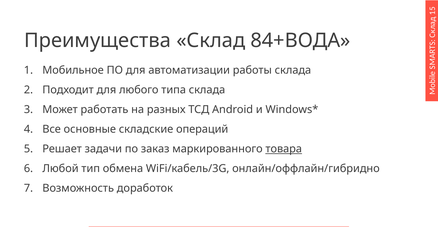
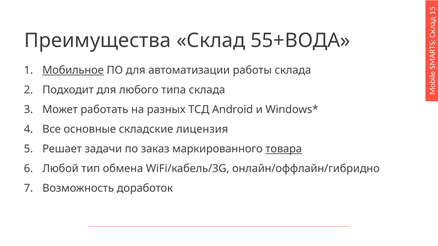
84+ВОДА: 84+ВОДА -> 55+ВОДА (300, 40)
Мобильное underline: none -> present (73, 70)
операций: операций -> лицензия (202, 130)
